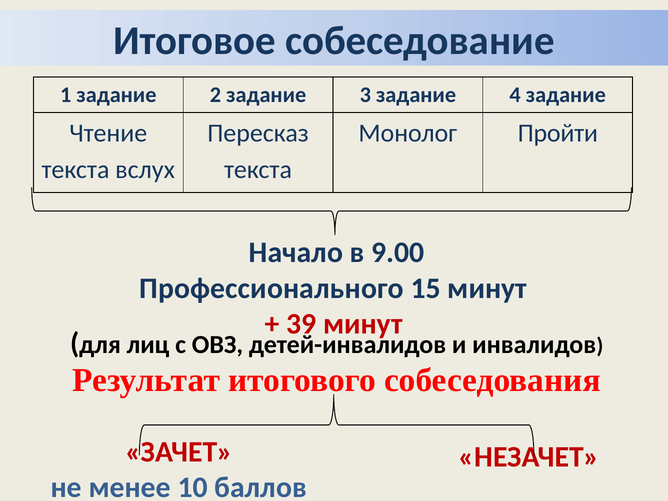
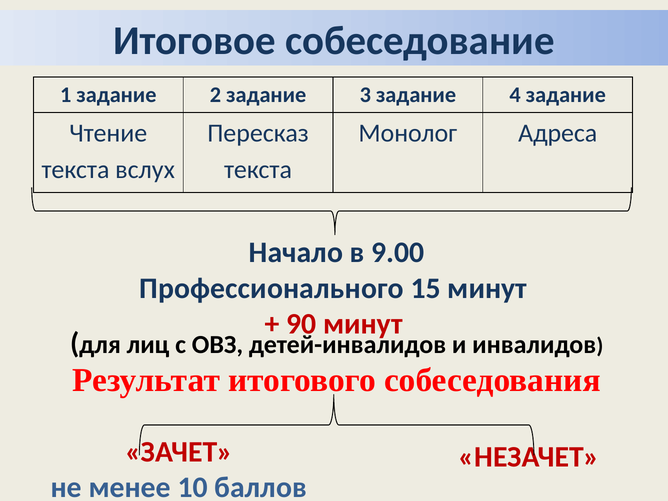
Пройти: Пройти -> Адреса (558, 133)
39: 39 -> 90 (301, 324)
